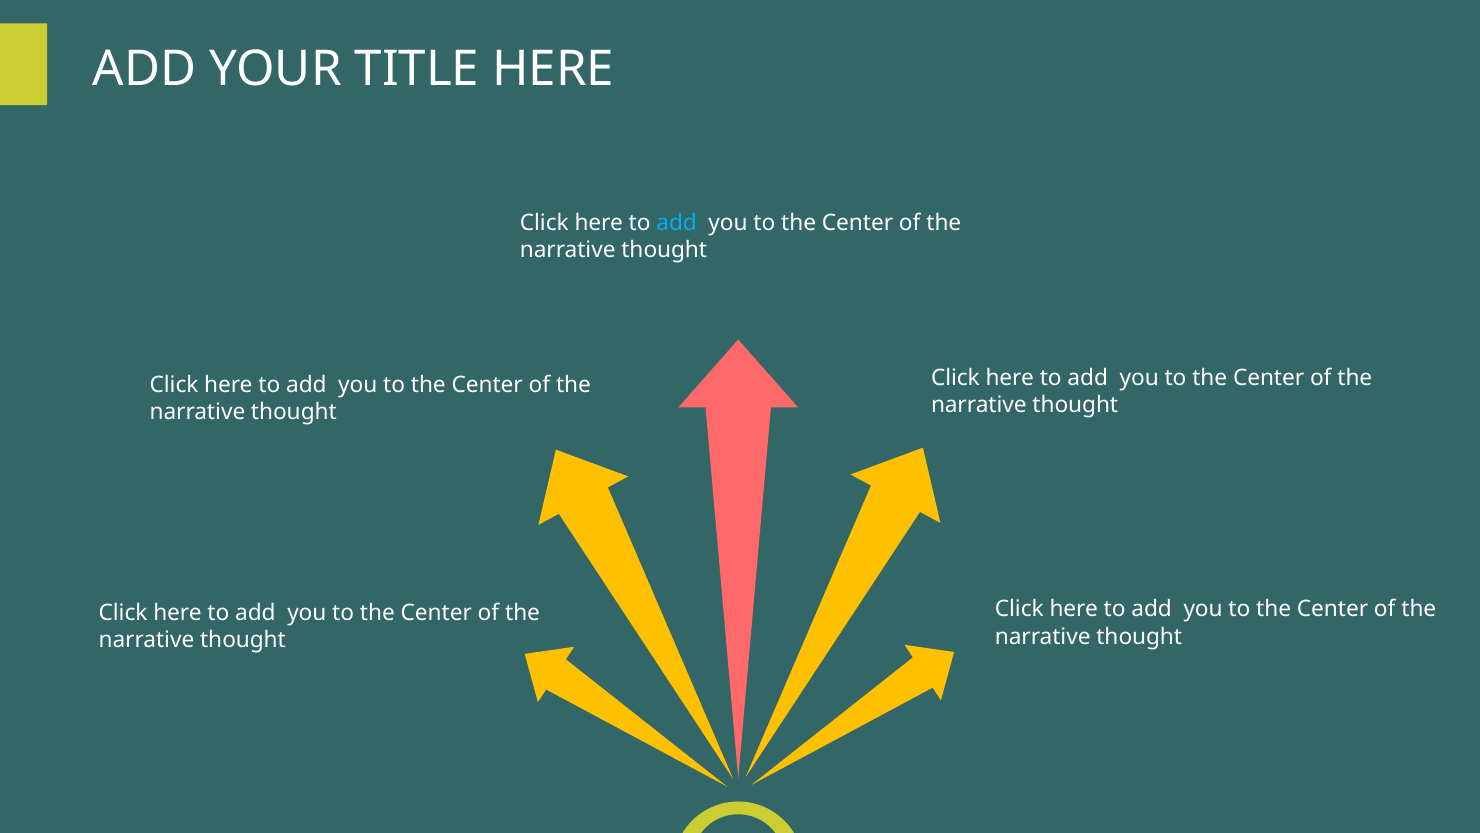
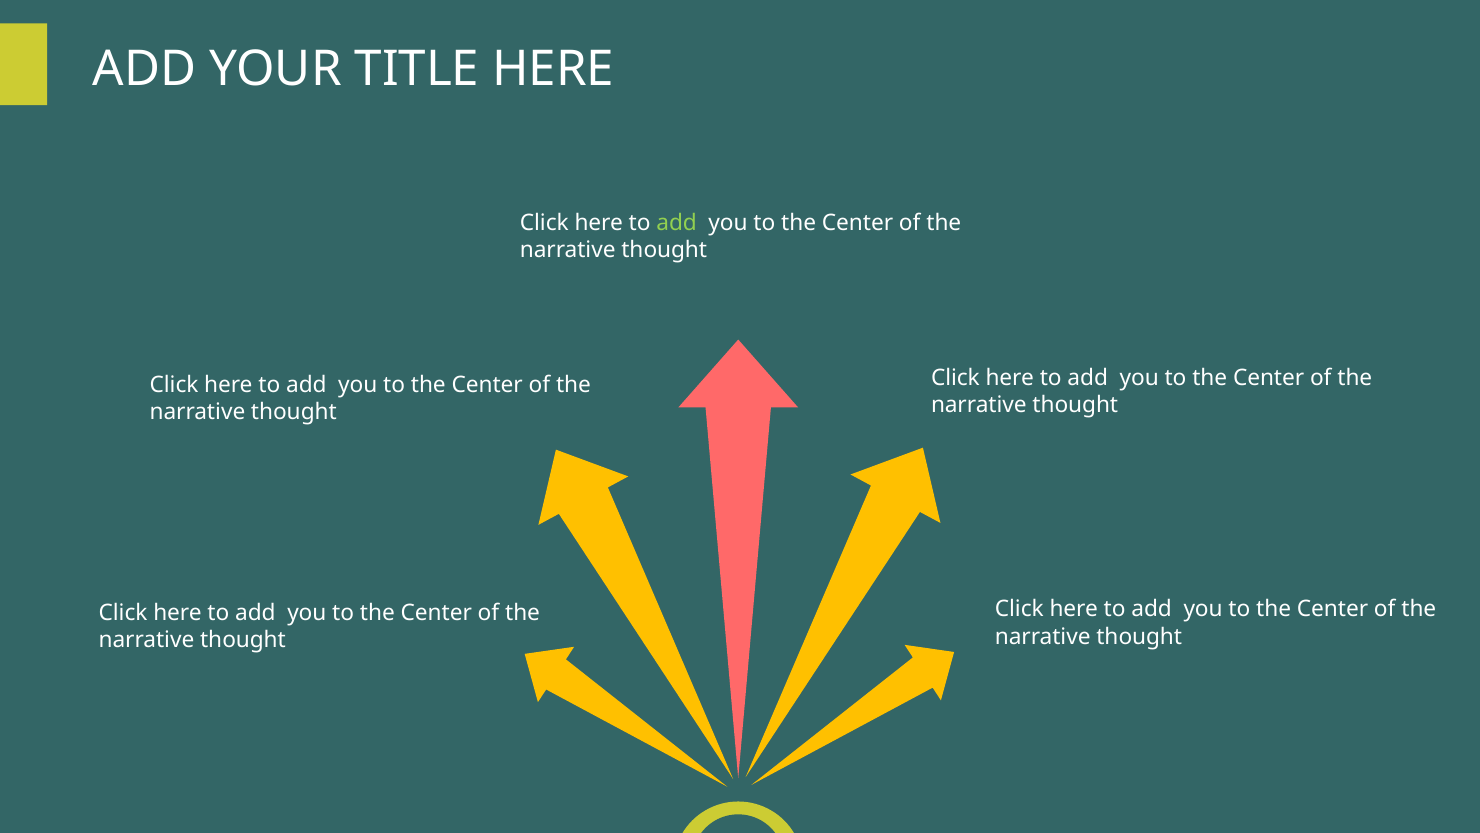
add colour: light blue -> light green (677, 223)
